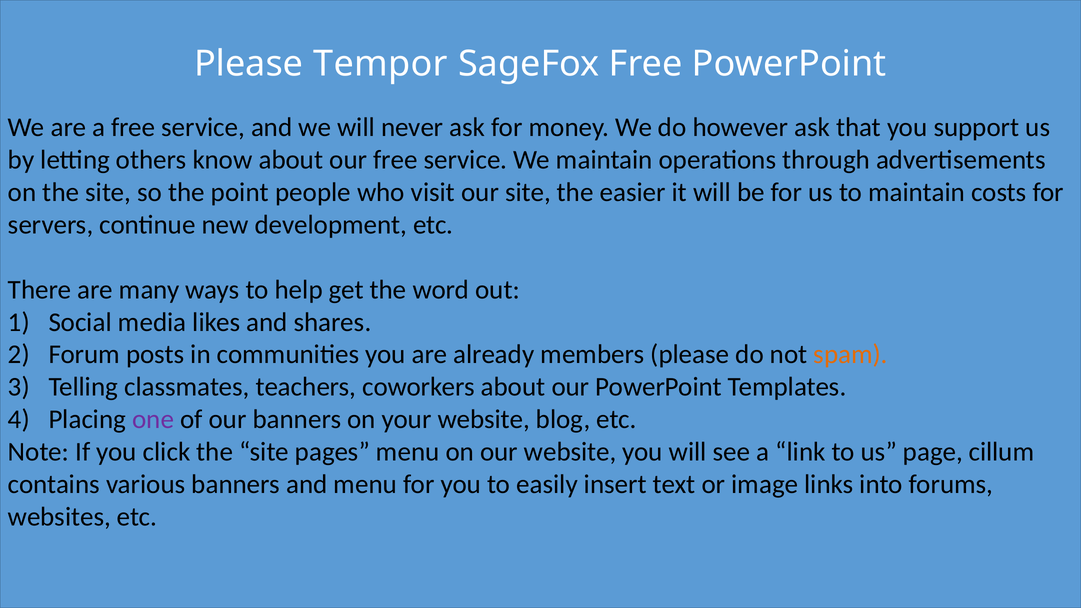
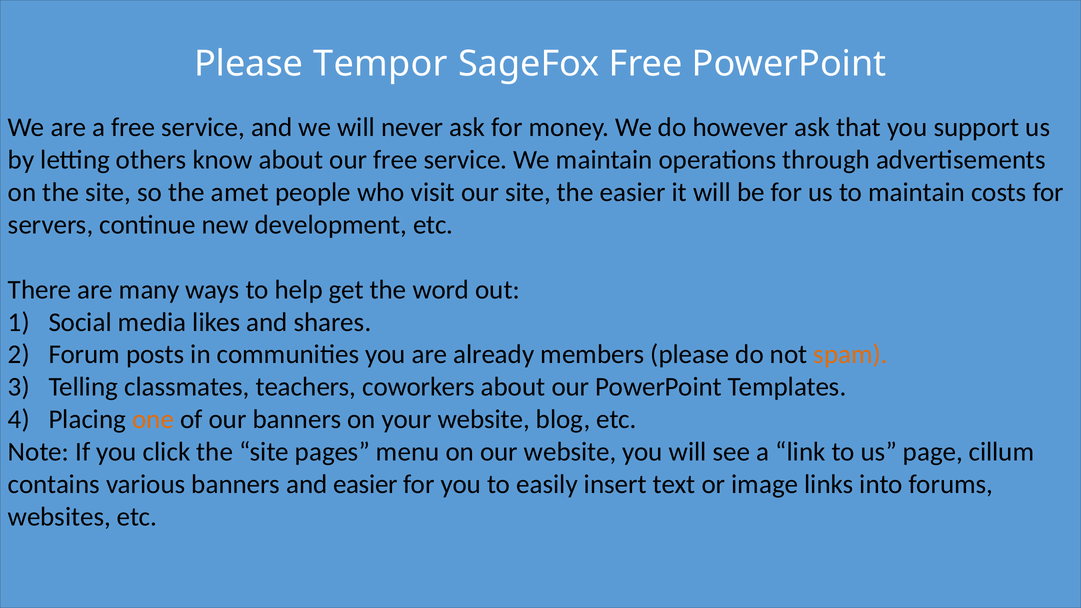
point: point -> amet (240, 192)
one colour: purple -> orange (153, 419)
and menu: menu -> easier (365, 484)
